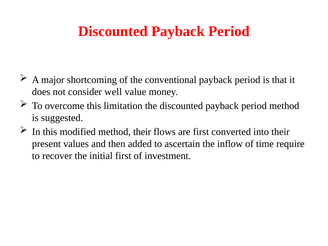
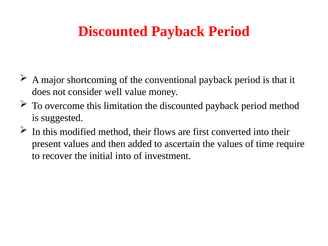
the inflow: inflow -> values (230, 144)
initial first: first -> into (123, 156)
